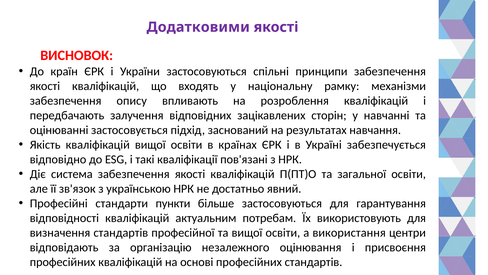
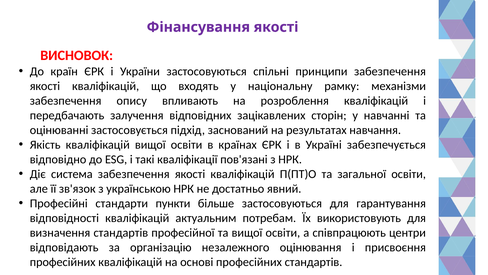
Додатковими: Додатковими -> Фінансування (198, 27)
використання: використання -> співпрацюють (349, 232)
